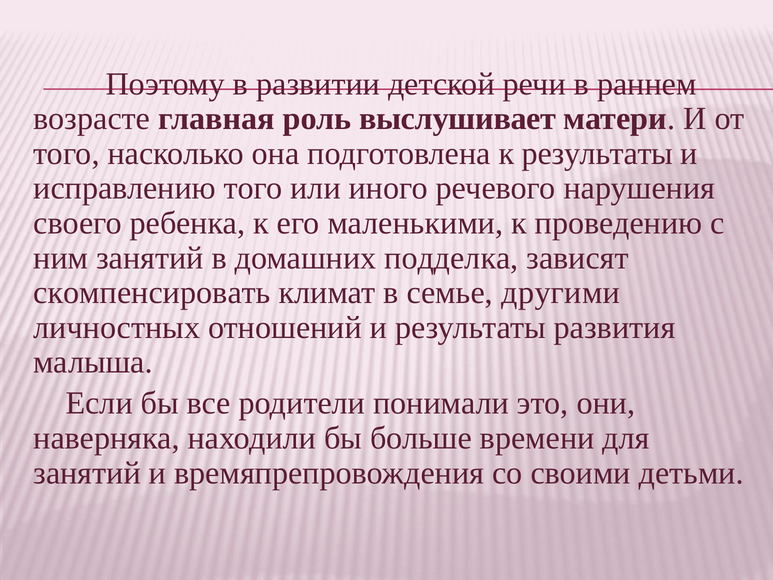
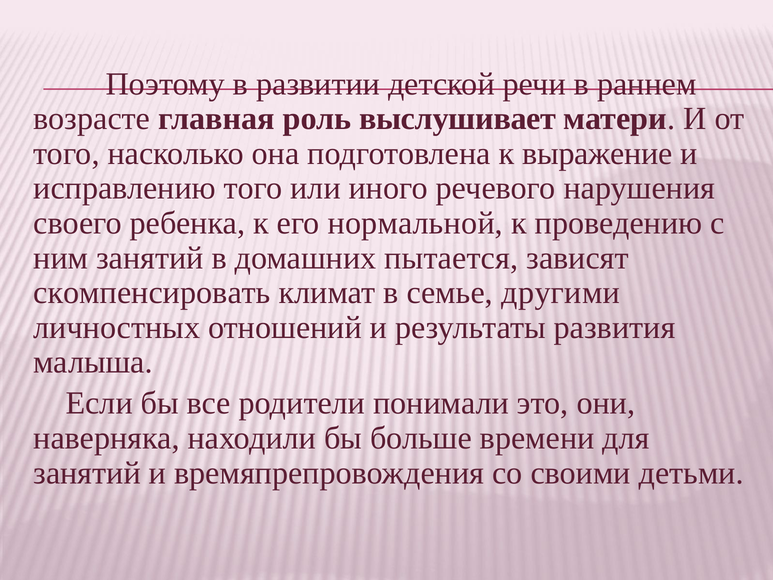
к результаты: результаты -> выражение (597, 153)
маленькими: маленькими -> нормальной (415, 223)
подделка: подделка -> пытается (451, 258)
